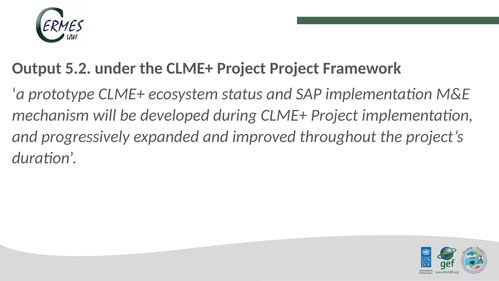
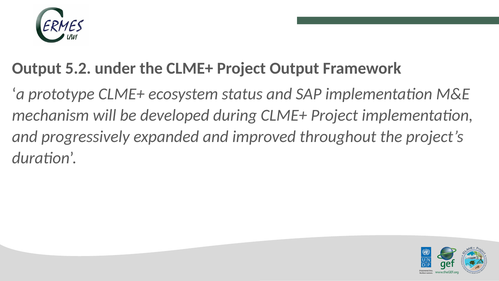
Project Project: Project -> Output (294, 68)
